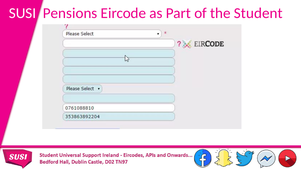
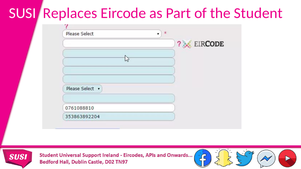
Pensions: Pensions -> Replaces (70, 13)
